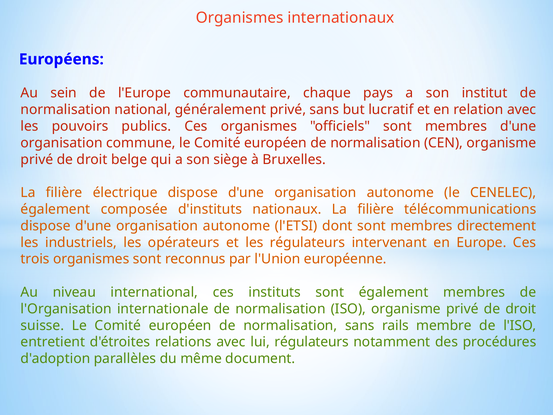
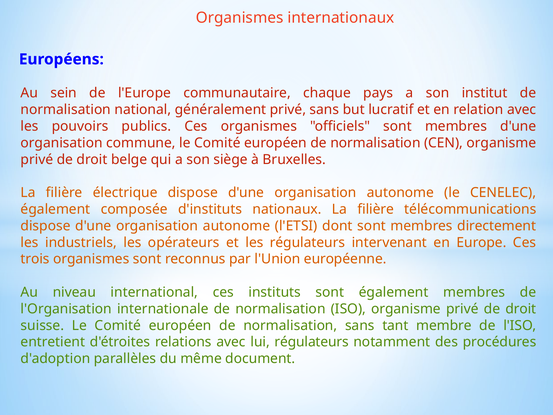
rails: rails -> tant (395, 325)
